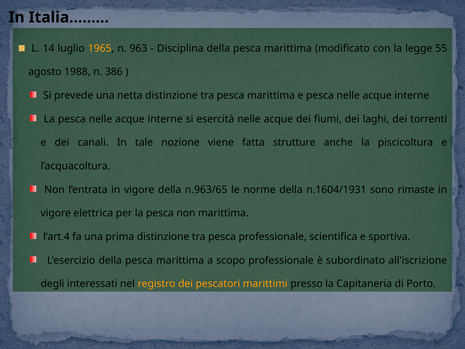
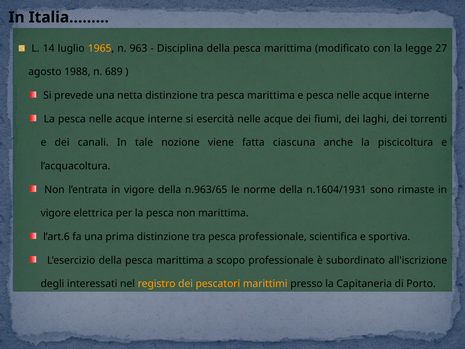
55: 55 -> 27 (441, 48)
386: 386 -> 689 (114, 72)
strutture: strutture -> ciascuna (294, 142)
l’art.4: l’art.4 -> l’art.6 (56, 237)
